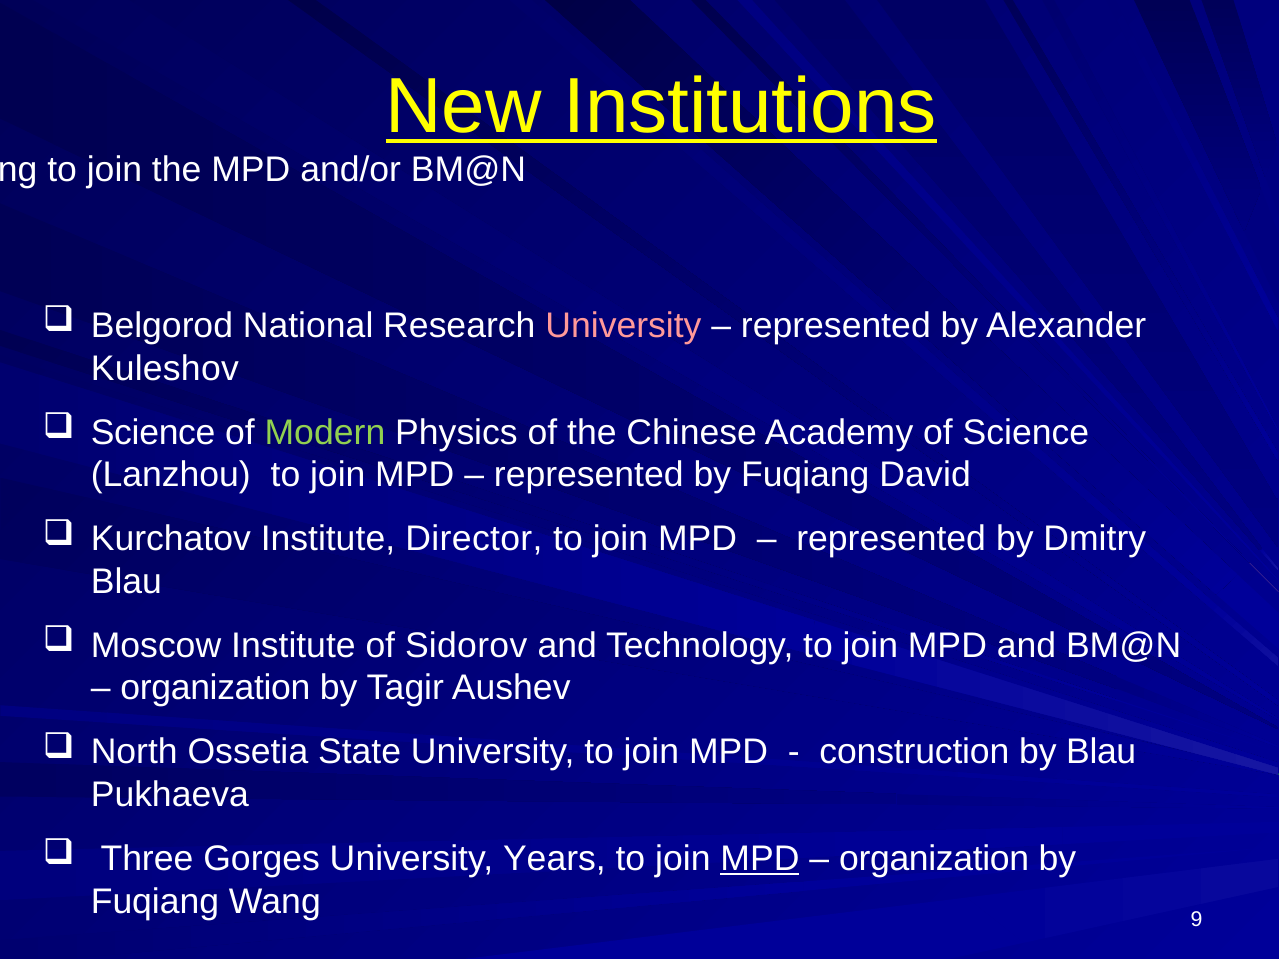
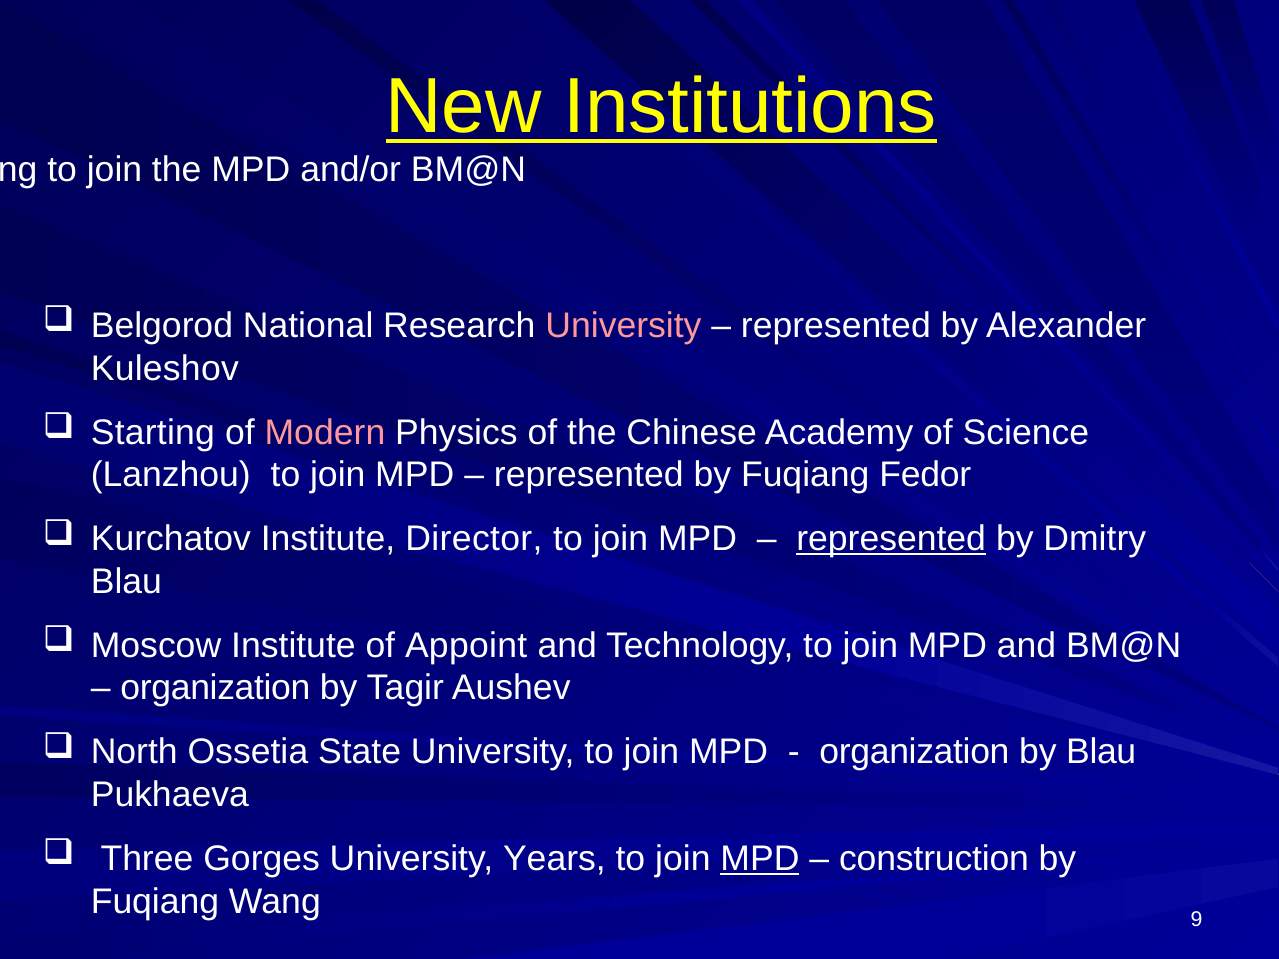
Science: Science -> Starting (153, 433)
Modern colour: light green -> pink (325, 433)
David: David -> Fedor (925, 475)
represented underline: none -> present (891, 539)
Sidorov: Sidorov -> Appoint (466, 646)
construction: construction -> organization (914, 752)
organization: organization -> construction (934, 859)
